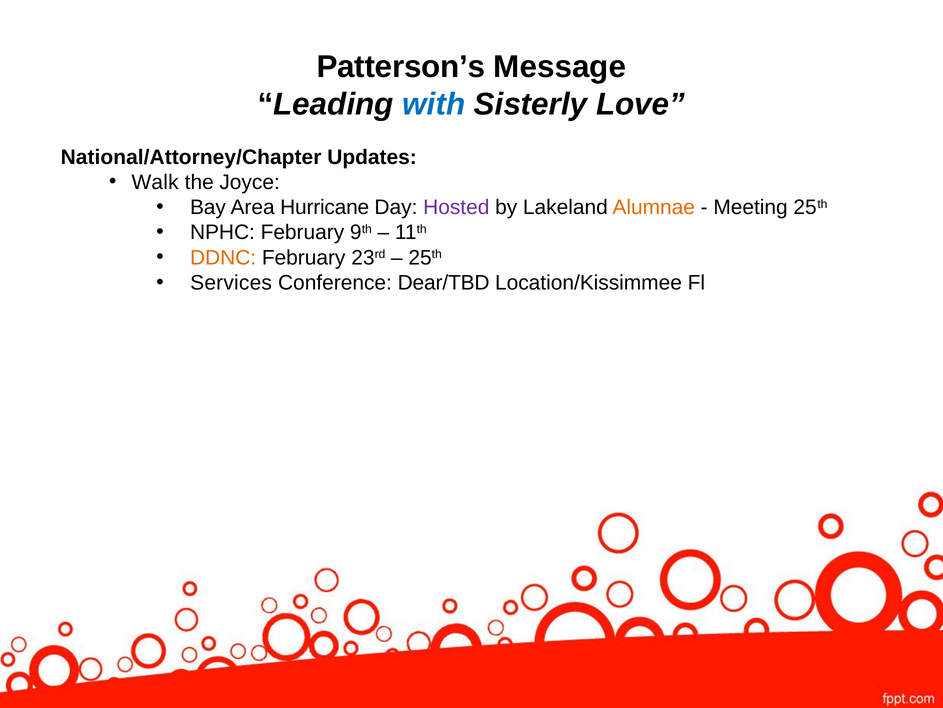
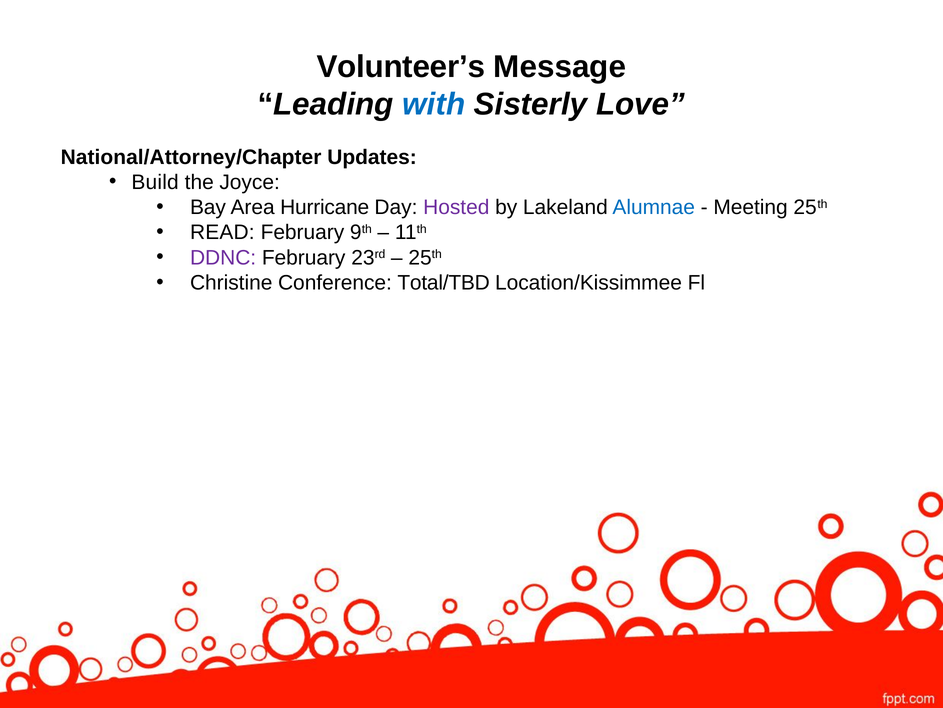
Patterson’s: Patterson’s -> Volunteer’s (401, 67)
Walk: Walk -> Build (155, 182)
Alumnae colour: orange -> blue (654, 207)
NPHC: NPHC -> READ (222, 232)
DDNC colour: orange -> purple (223, 257)
Services: Services -> Christine (231, 283)
Dear/TBD: Dear/TBD -> Total/TBD (444, 283)
